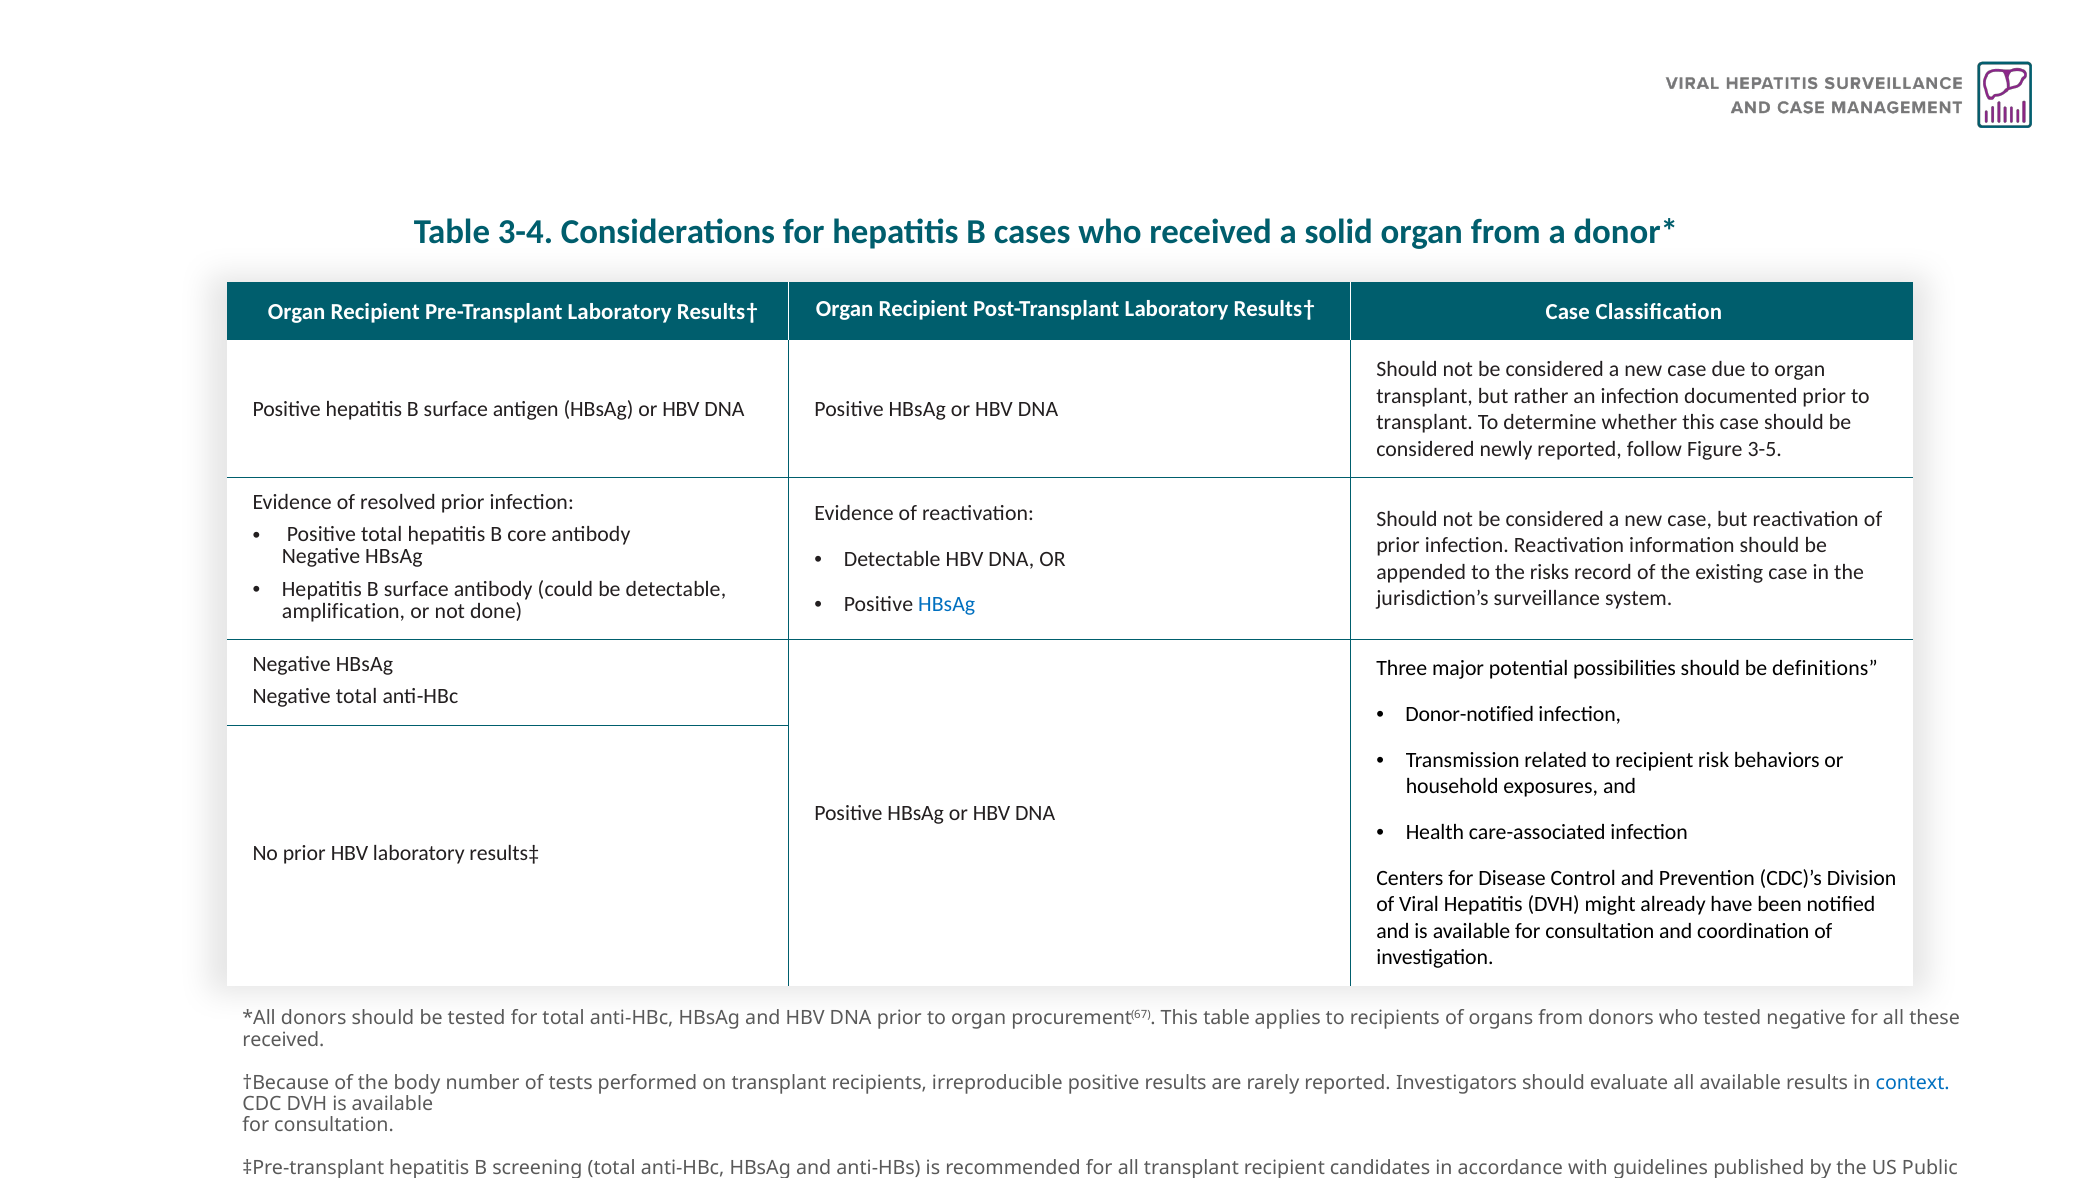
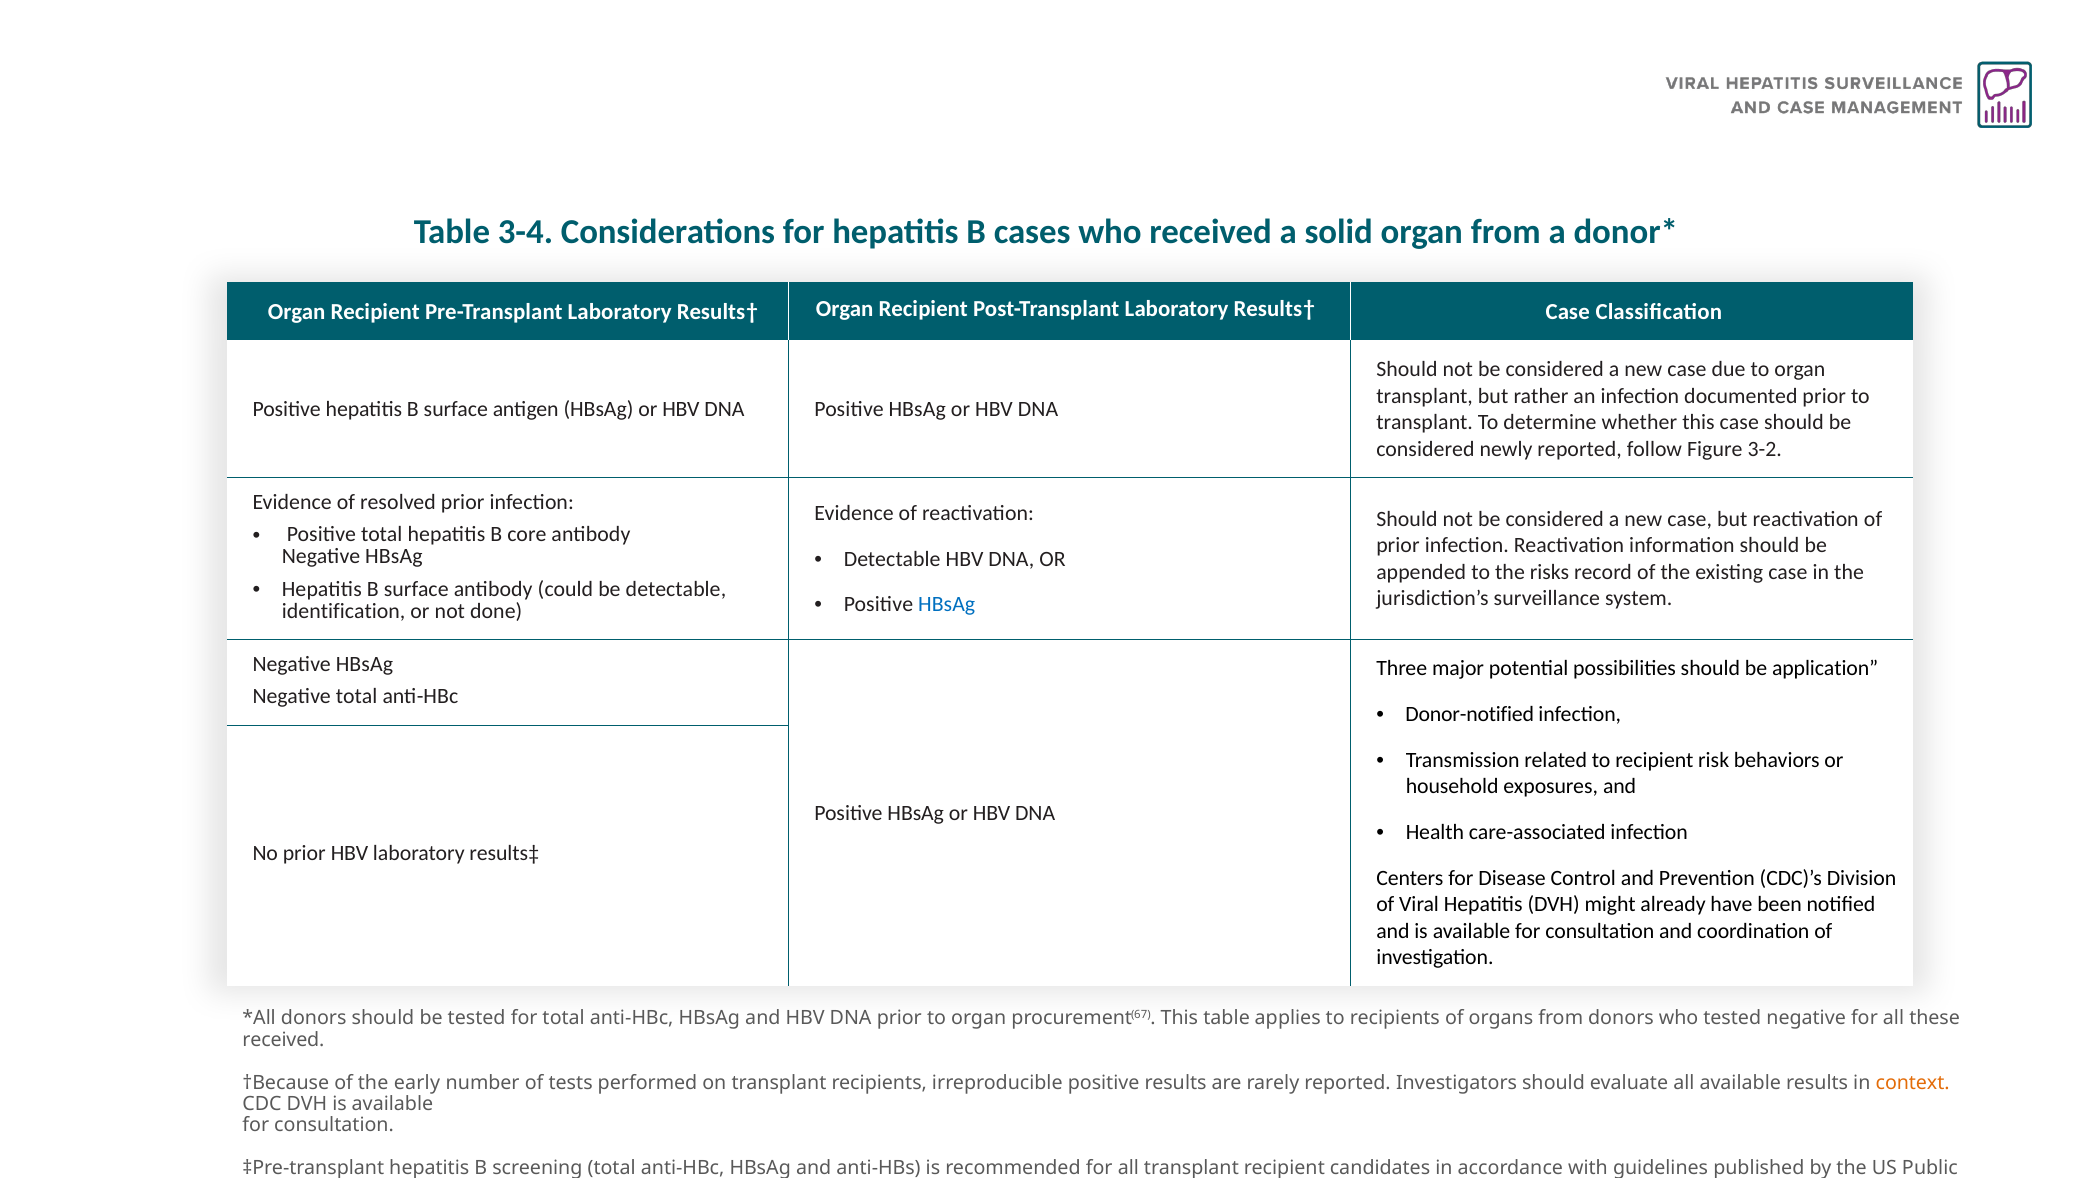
3-5: 3-5 -> 3-2 (1765, 449)
amplification: amplification -> identification (344, 611)
definitions: definitions -> application (1825, 669)
body: body -> early (417, 1083)
context colour: blue -> orange (1913, 1083)
